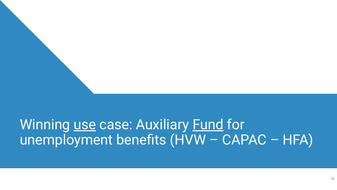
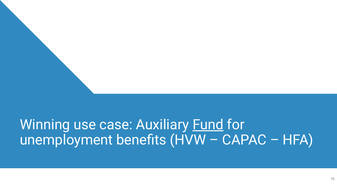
use underline: present -> none (85, 124)
